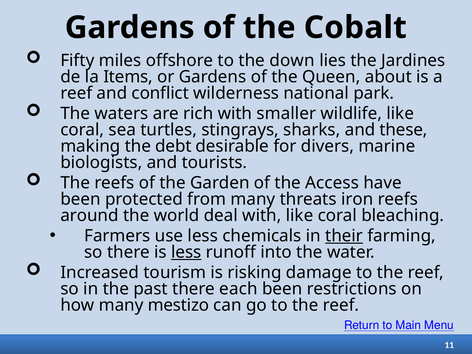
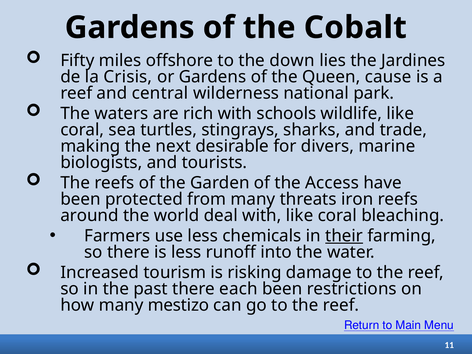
Items: Items -> Crisis (128, 77)
about: about -> cause (388, 77)
conflict: conflict -> central (160, 93)
smaller: smaller -> schools (286, 114)
these: these -> trade (403, 130)
debt: debt -> next (173, 146)
less underline: present -> none (186, 252)
